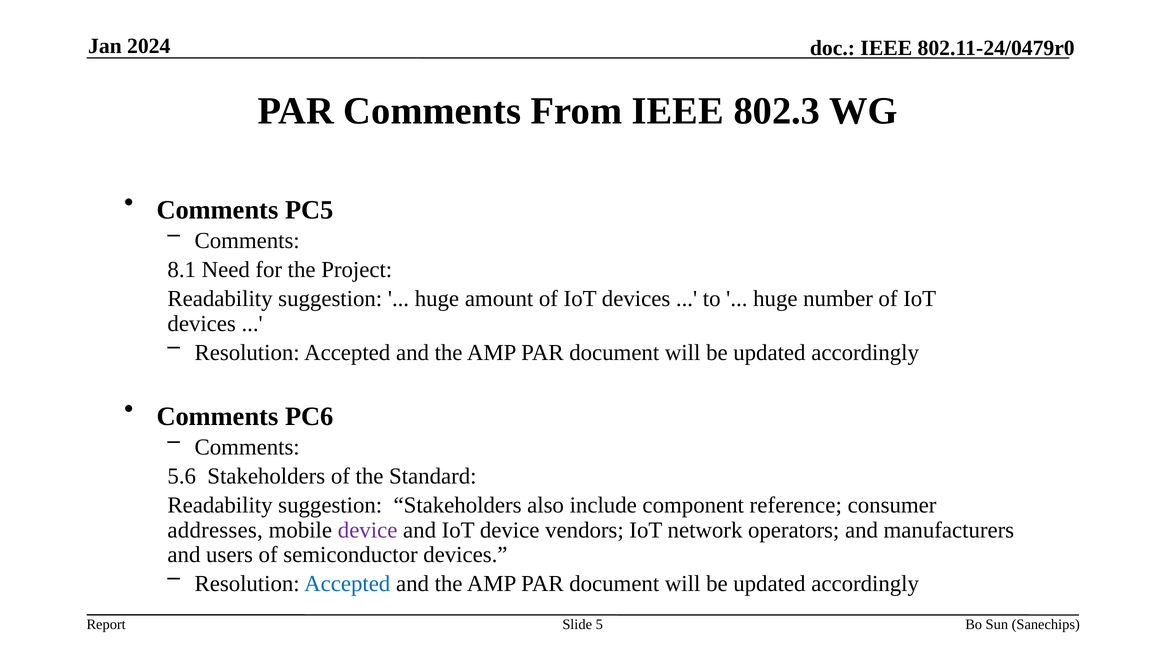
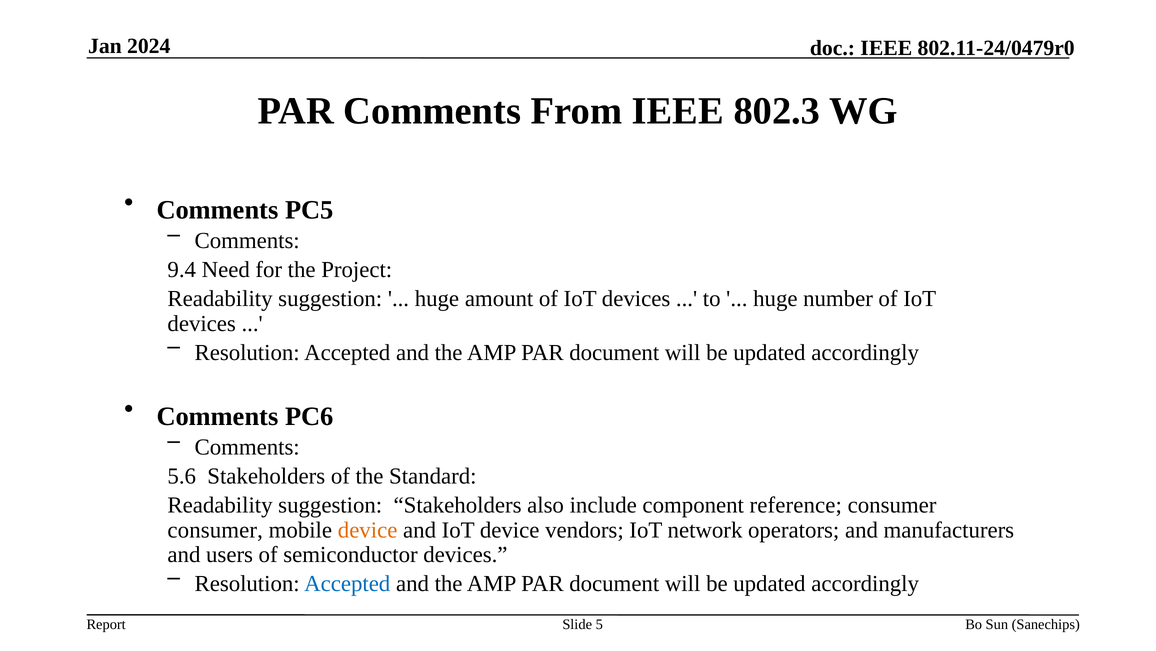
8.1: 8.1 -> 9.4 (182, 269)
addresses: addresses -> consumer (215, 529)
device colour: purple -> orange (368, 529)
